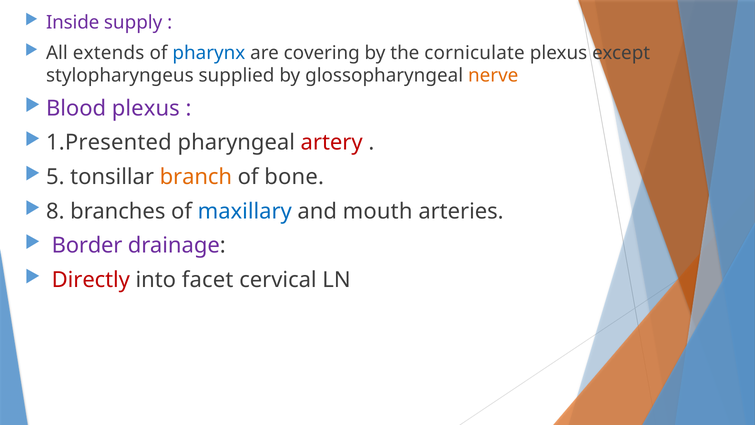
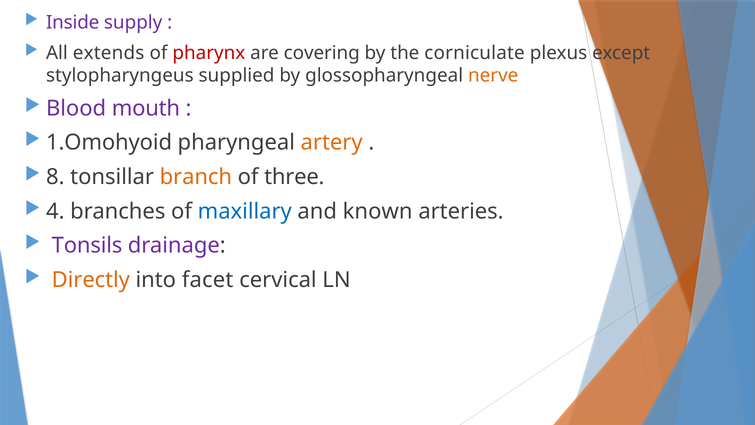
pharynx colour: blue -> red (209, 53)
Blood plexus: plexus -> mouth (146, 108)
1.Presented: 1.Presented -> 1.Omohyoid (109, 143)
artery colour: red -> orange (332, 143)
5: 5 -> 8 (55, 177)
bone: bone -> three (294, 177)
8: 8 -> 4 (55, 211)
mouth: mouth -> known (378, 211)
Border: Border -> Tonsils (87, 245)
Directly colour: red -> orange (91, 280)
